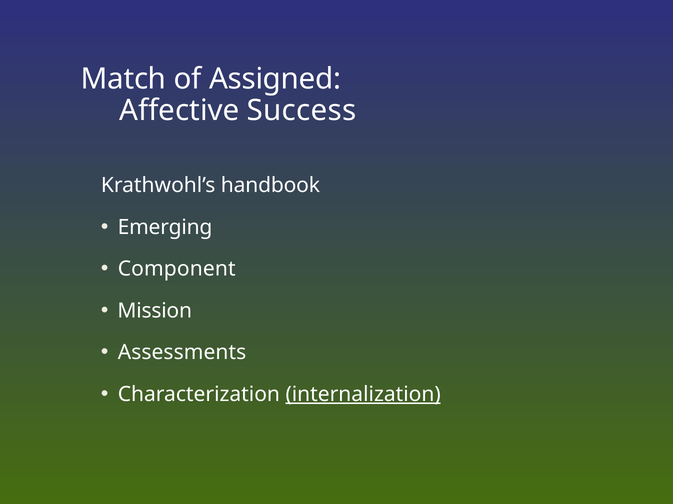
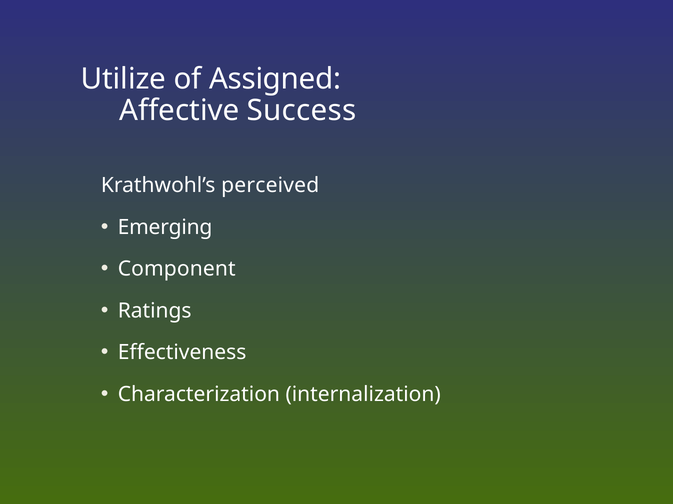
Match: Match -> Utilize (123, 79)
handbook: handbook -> perceived (270, 186)
Mission: Mission -> Ratings (155, 311)
Assessments: Assessments -> Effectiveness (182, 353)
internalization underline: present -> none (363, 395)
